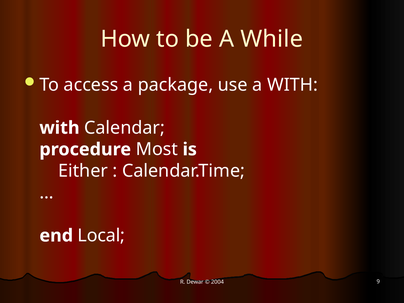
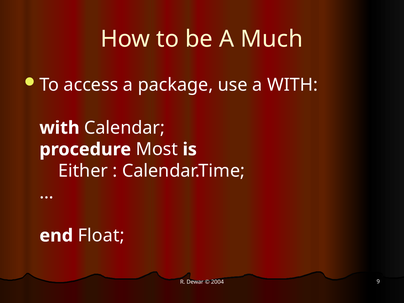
While: While -> Much (272, 39)
Local: Local -> Float (101, 236)
